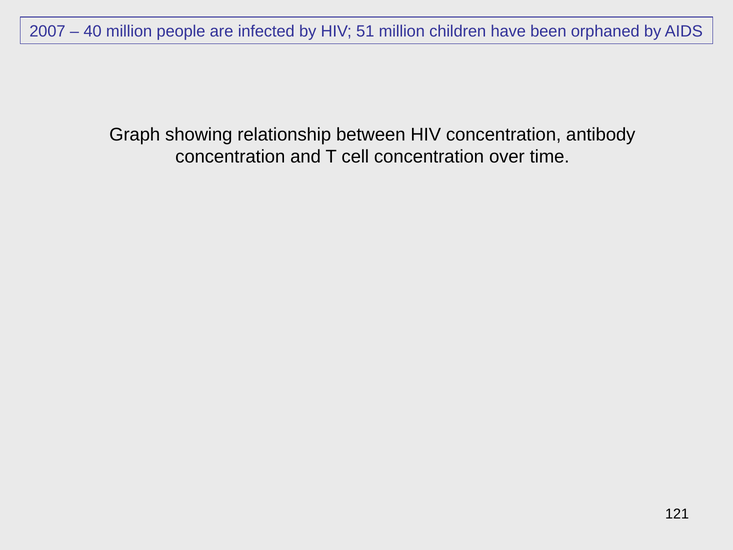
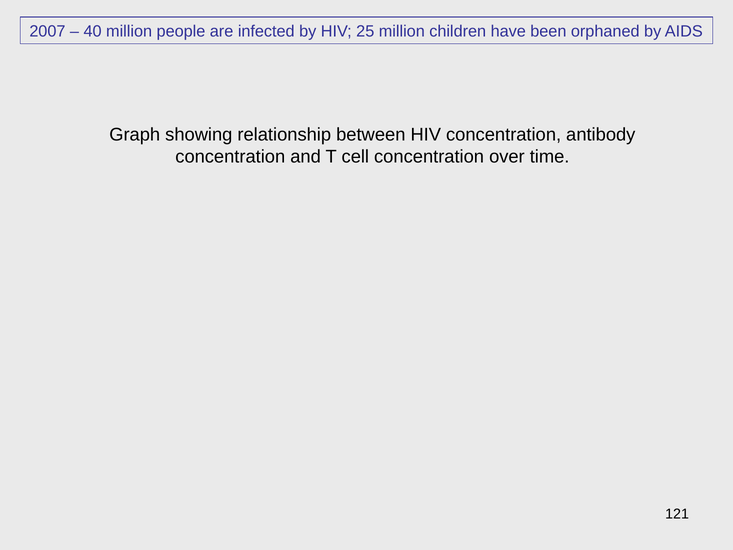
51: 51 -> 25 (365, 32)
